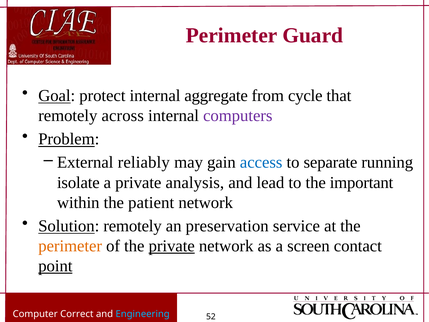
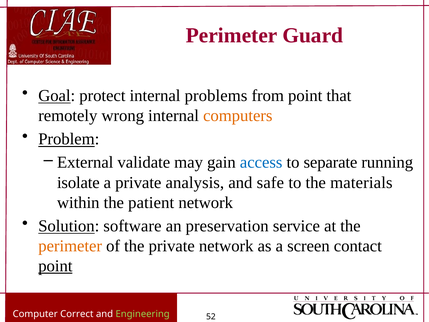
aggregate: aggregate -> problems (216, 96)
from cycle: cycle -> point (305, 96)
across: across -> wrong (123, 116)
computers colour: purple -> orange (238, 116)
reliably: reliably -> validate (144, 162)
lead: lead -> safe (270, 182)
important: important -> materials (361, 182)
Solution remotely: remotely -> software (132, 226)
private underline: present -> none (172, 246)
Engineering colour: light blue -> light green (143, 314)
